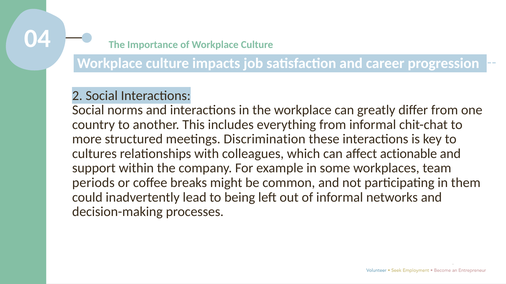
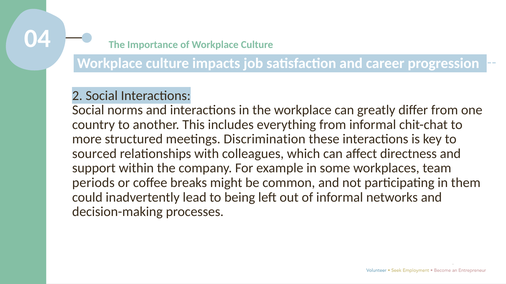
cultures: cultures -> sourced (94, 154)
actionable: actionable -> directness (408, 154)
